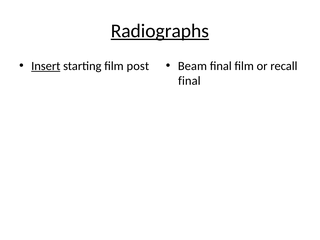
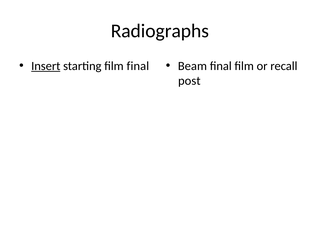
Radiographs underline: present -> none (160, 31)
film post: post -> final (138, 66)
final: final -> post (189, 81)
